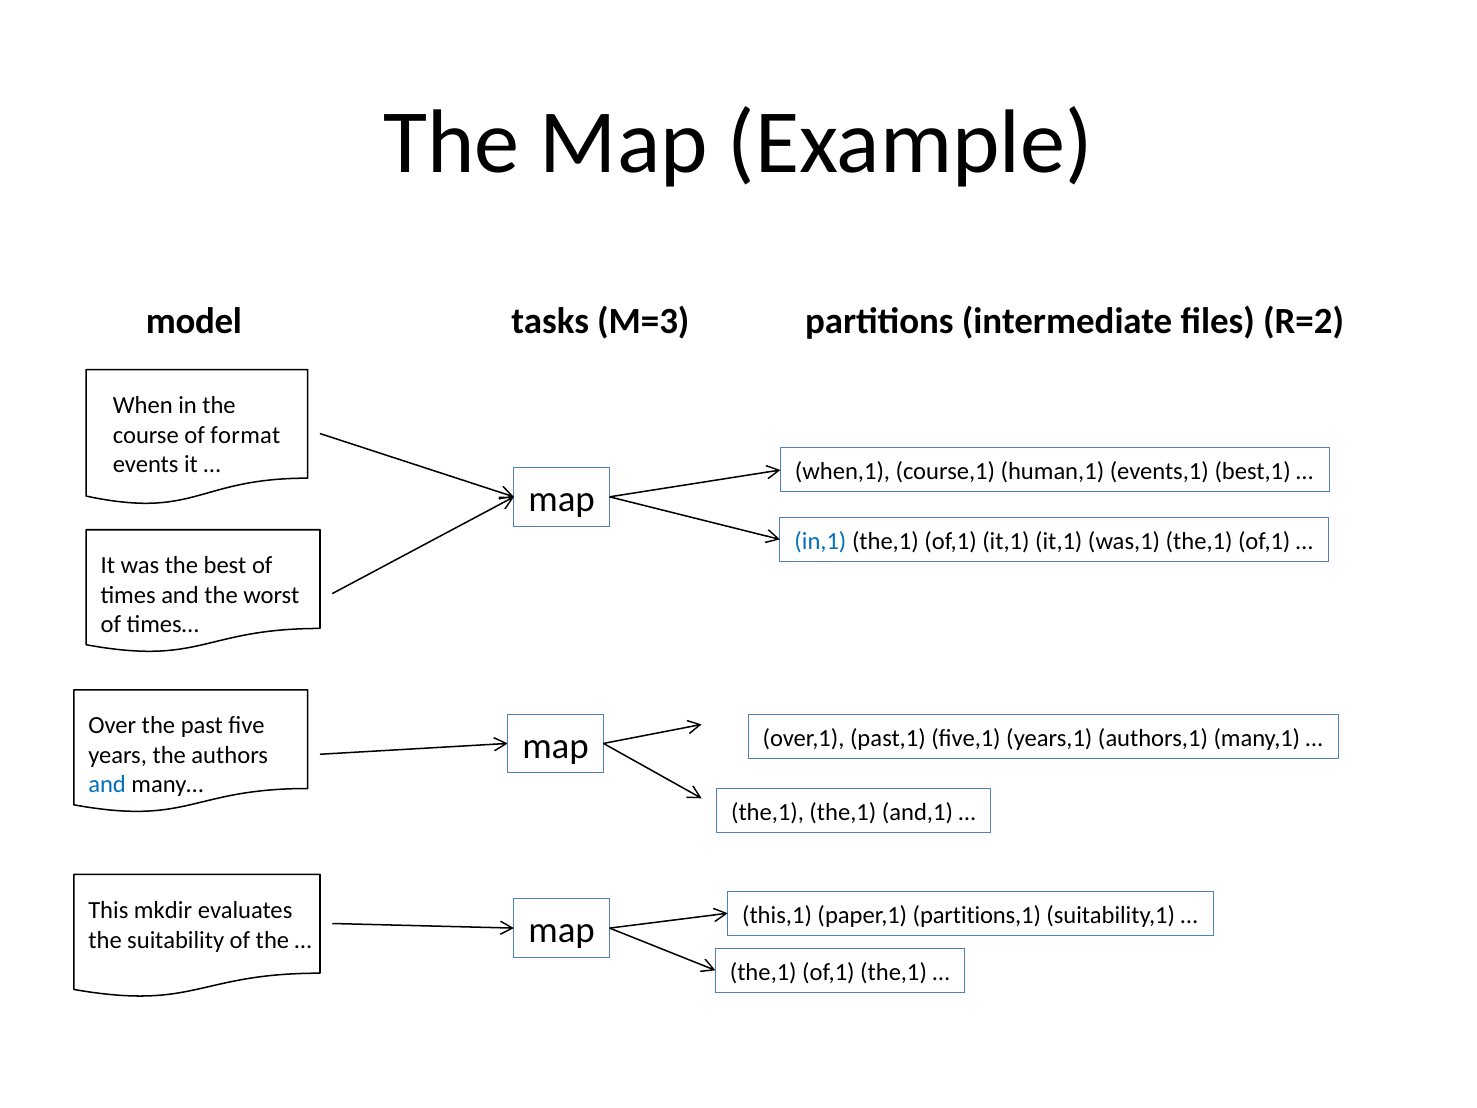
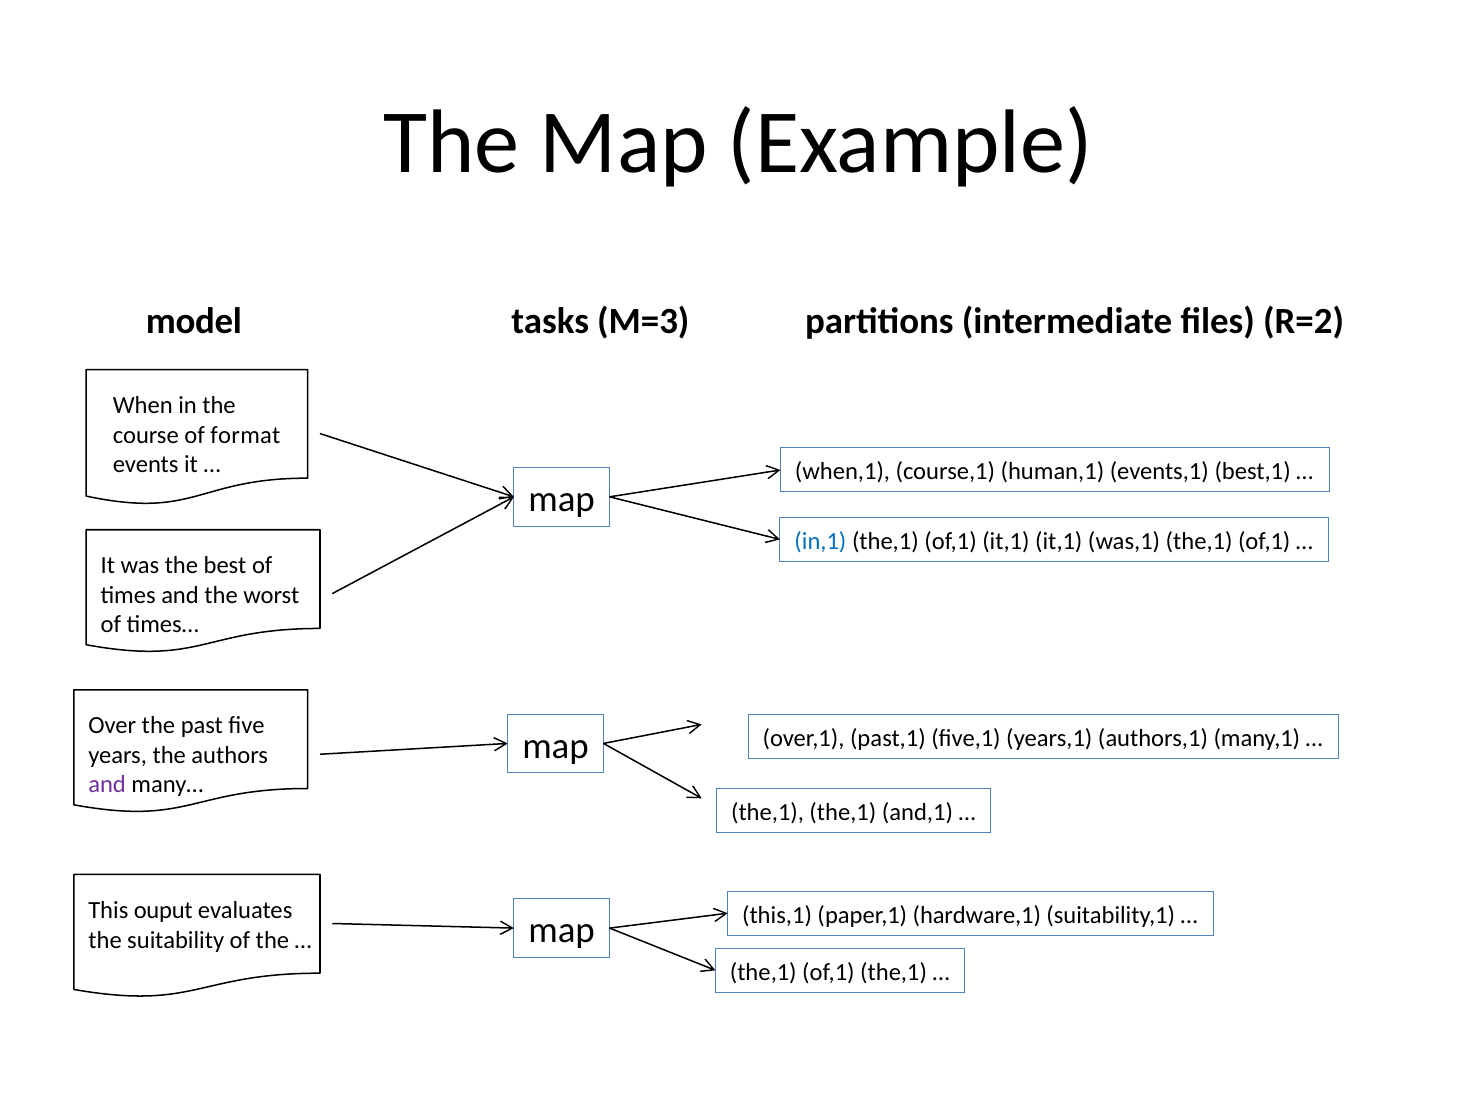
and colour: blue -> purple (107, 785)
mkdir: mkdir -> ouput (163, 910)
partitions,1: partitions,1 -> hardware,1 (977, 915)
